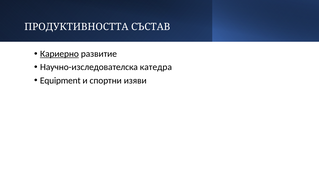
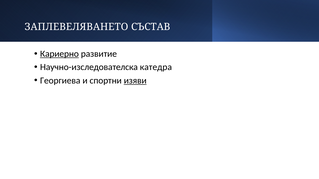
ПРОДУКТИВНОСТТА: ПРОДУКТИВНОСТТА -> ЗАПЛЕВЕЛЯВАНЕТО (76, 27)
Equipment: Equipment -> Георгиева (60, 81)
изяви underline: none -> present (135, 81)
